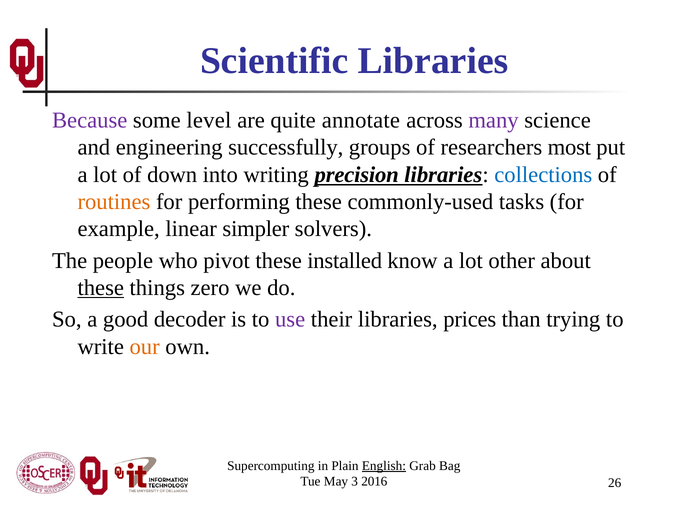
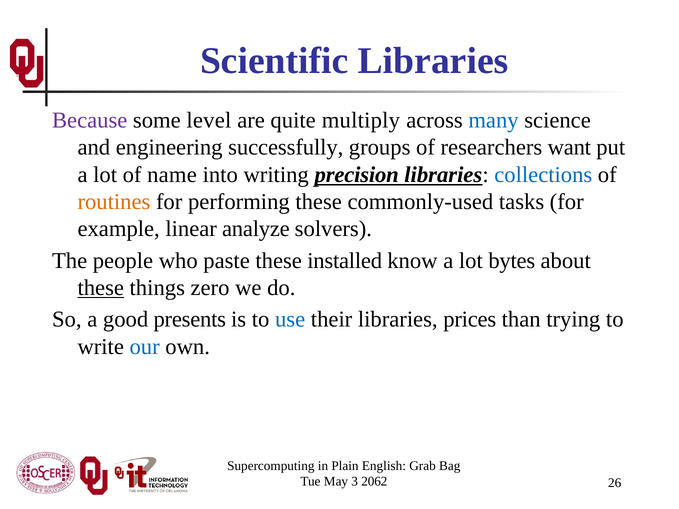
annotate: annotate -> multiply (361, 120)
many colour: purple -> blue (494, 120)
most: most -> want (569, 148)
down: down -> name (172, 175)
simpler: simpler -> analyze (256, 229)
pivot: pivot -> paste (227, 261)
other: other -> bytes (512, 261)
decoder: decoder -> presents (190, 320)
use colour: purple -> blue (290, 320)
our colour: orange -> blue (145, 347)
English underline: present -> none (384, 466)
2016: 2016 -> 2062 (374, 482)
